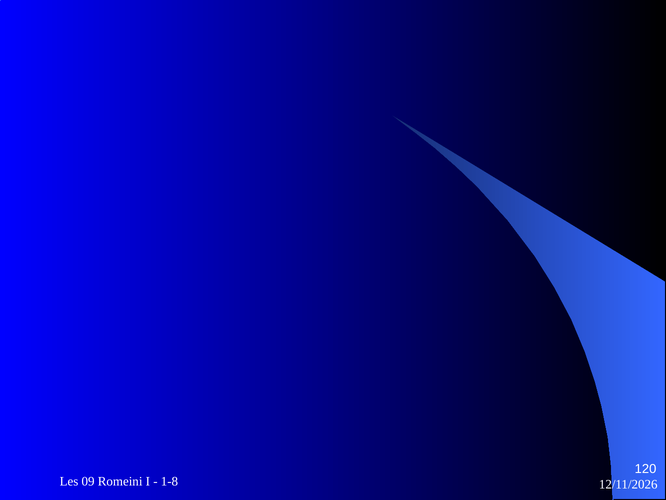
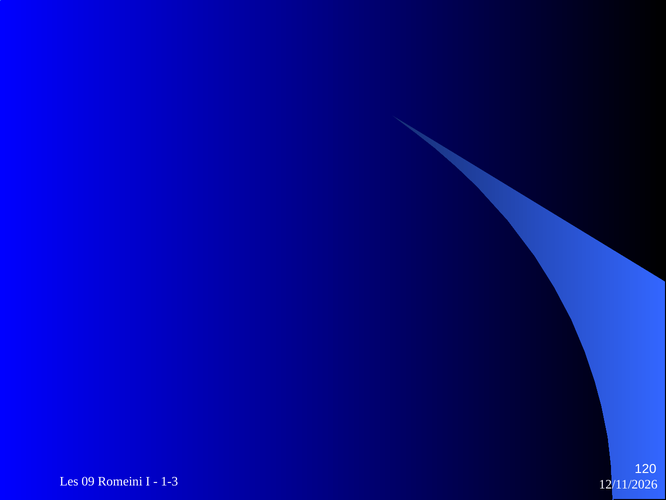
1-8: 1-8 -> 1-3 (169, 481)
